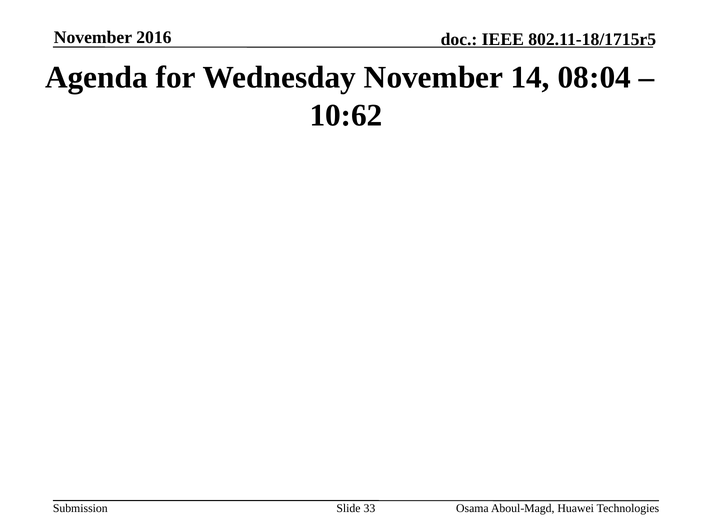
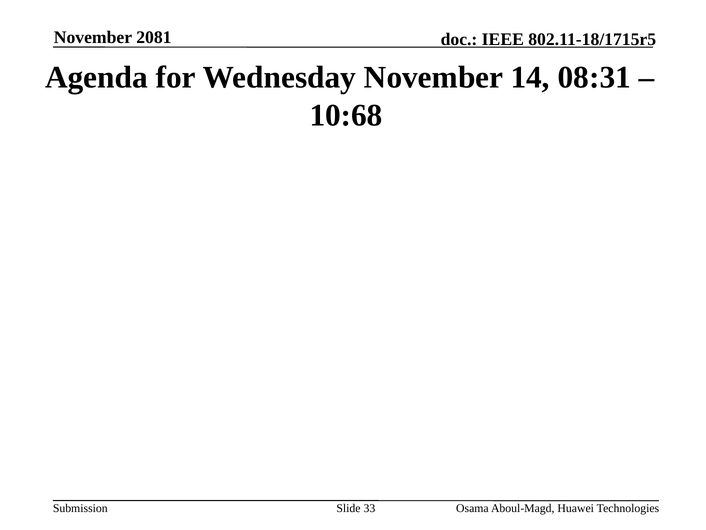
2016: 2016 -> 2081 (154, 37)
08:04: 08:04 -> 08:31 (594, 77)
10:62: 10:62 -> 10:68 (346, 115)
